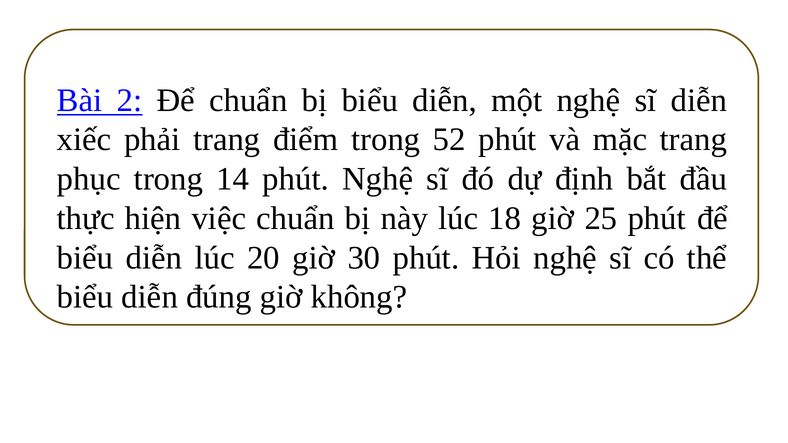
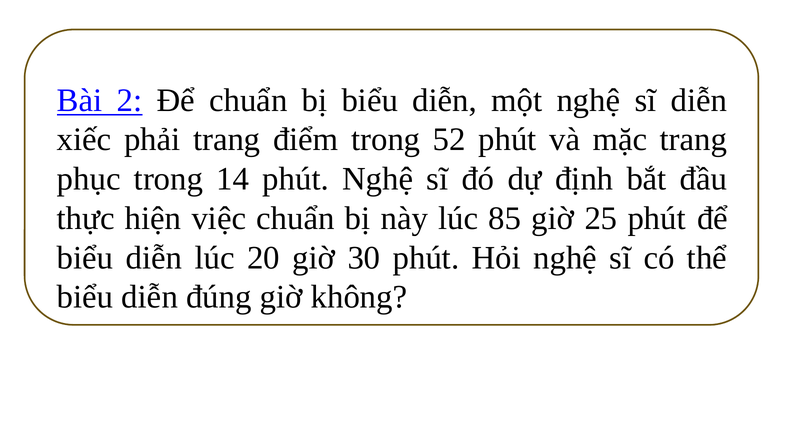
18: 18 -> 85 (505, 218)
